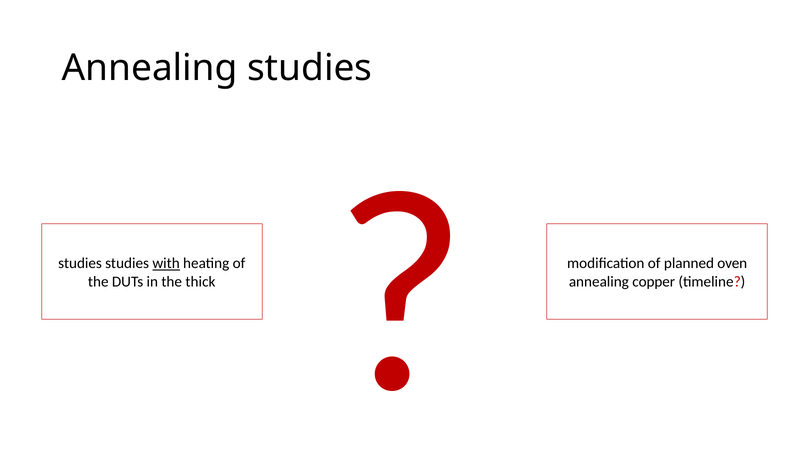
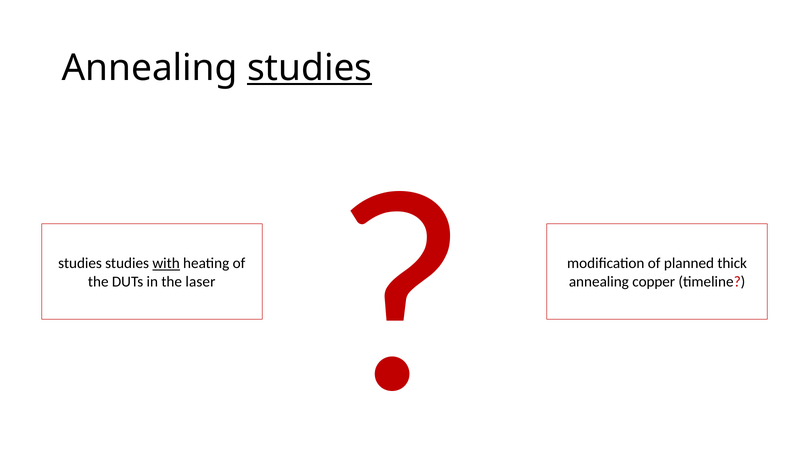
studies underline: none -> present (310, 68)
oven: oven -> thick (732, 263)
thick: thick -> laser (200, 282)
